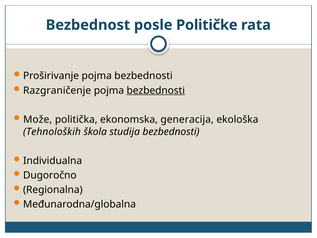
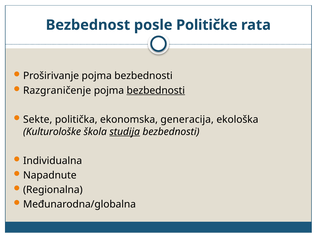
Može: Može -> Sekte (38, 119)
Tehnoloških: Tehnoloških -> Kulturološke (52, 132)
studija underline: none -> present (125, 132)
Dugoročno: Dugoročno -> Napadnute (50, 175)
